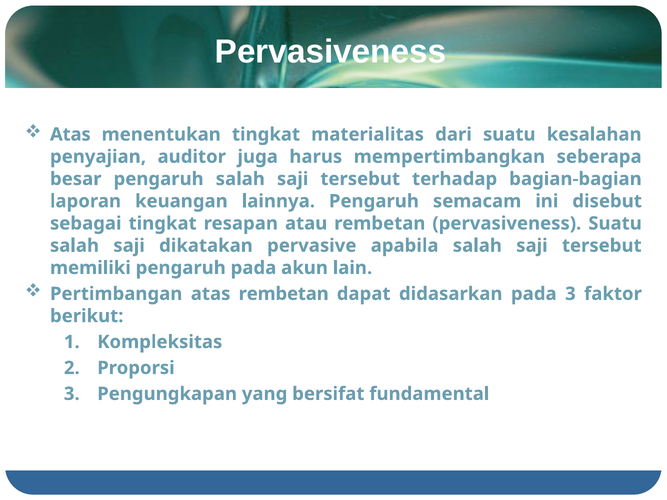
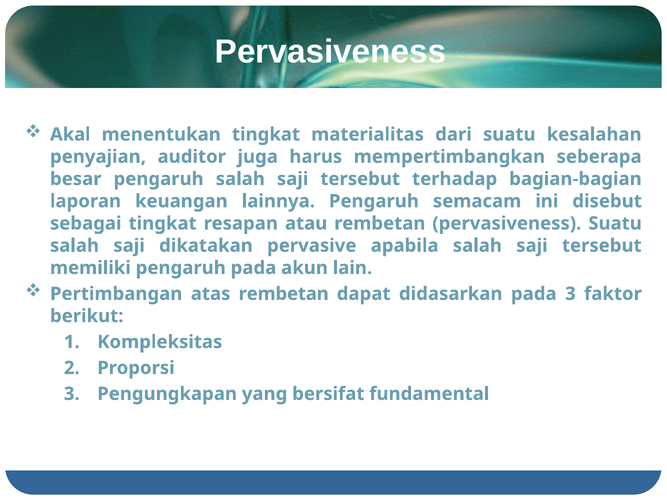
Atas: Atas -> Akal (70, 135)
